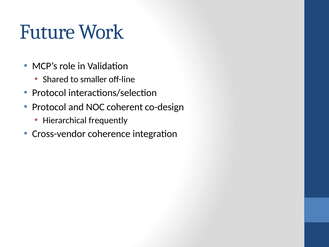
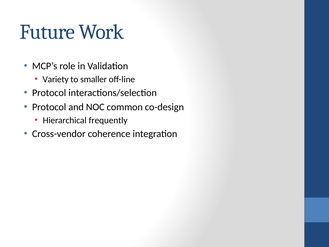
Shared: Shared -> Variety (56, 79)
coherent: coherent -> common (125, 107)
